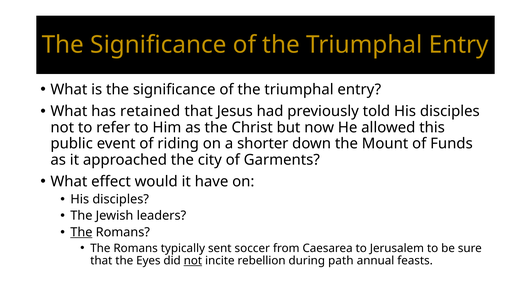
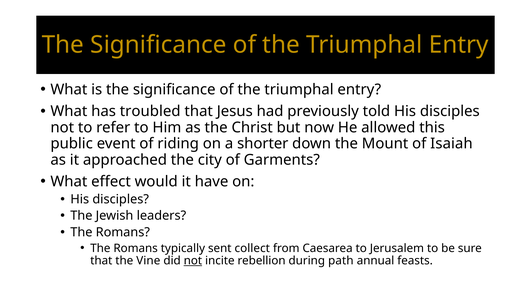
retained: retained -> troubled (150, 111)
Funds: Funds -> Isaiah (451, 143)
The underline: present -> none (81, 232)
soccer: soccer -> collect (252, 248)
Eyes: Eyes -> Vine (148, 260)
